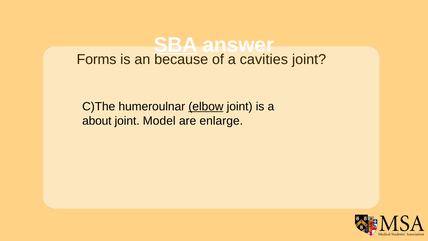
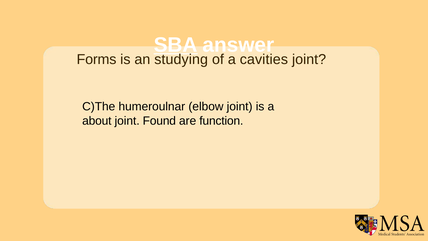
because: because -> studying (181, 60)
elbow underline: present -> none (206, 107)
Model: Model -> Found (159, 121)
enlarge: enlarge -> function (221, 121)
